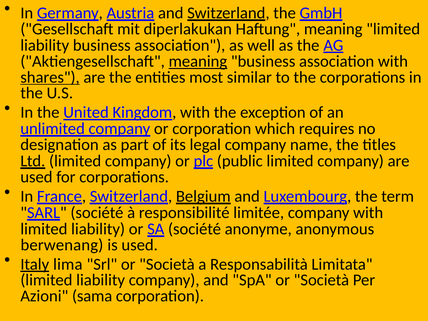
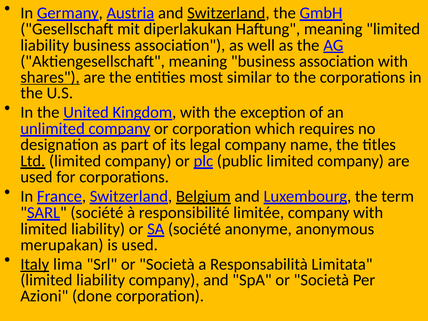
meaning underline: present -> none (198, 61)
berwenang: berwenang -> merupakan (62, 245)
sama: sama -> done (92, 296)
